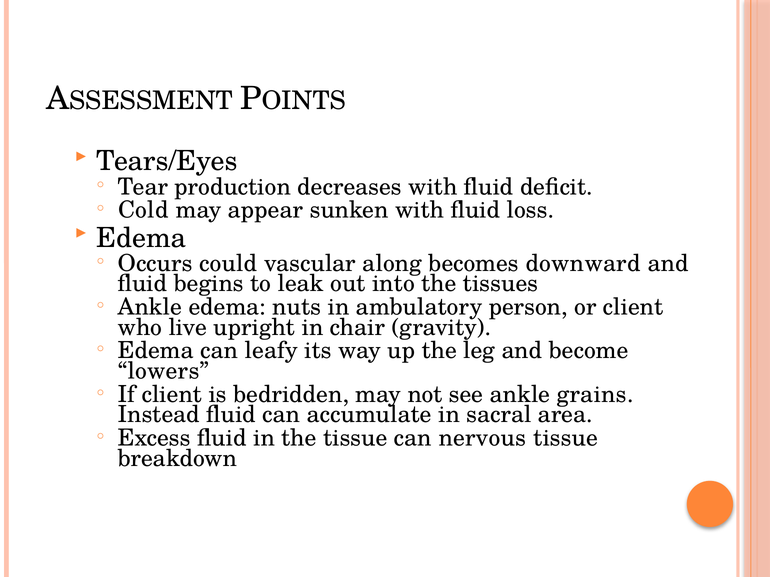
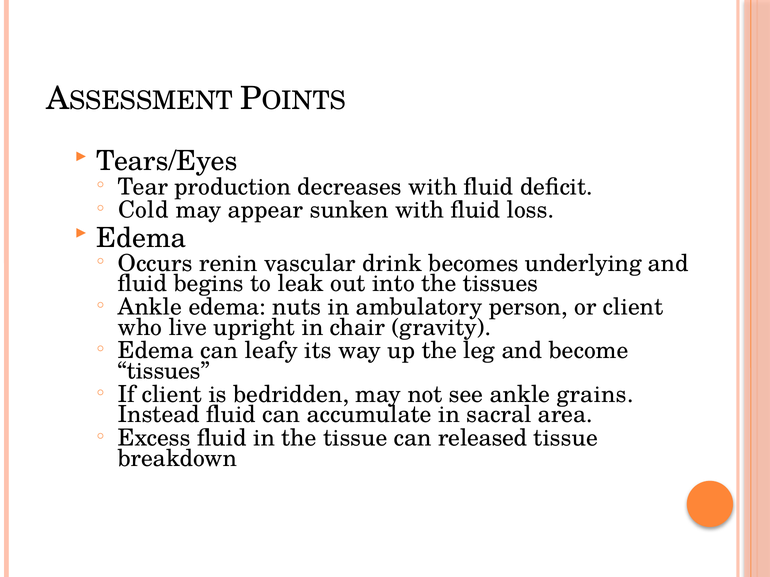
could: could -> renin (228, 264)
along: along -> drink (392, 264)
downward: downward -> underlying (583, 264)
lowers: lowers -> tissues (164, 371)
nervous: nervous -> released (483, 438)
